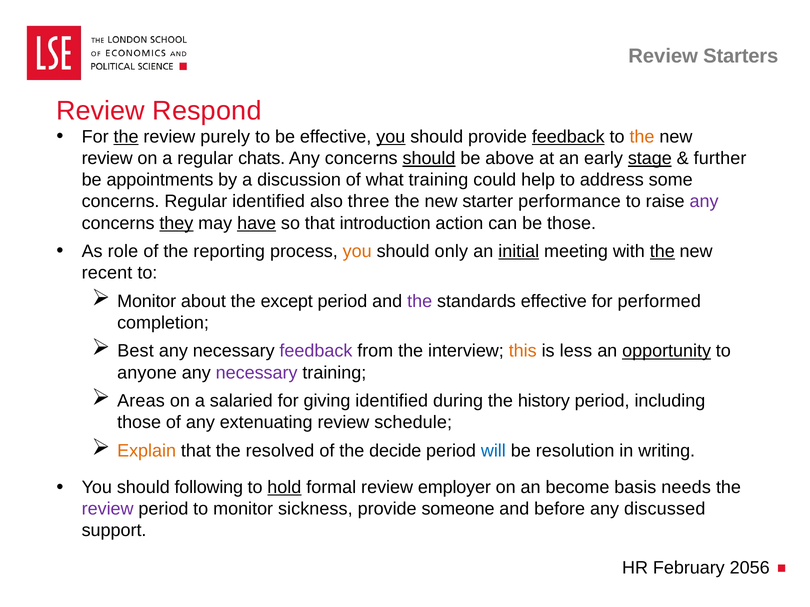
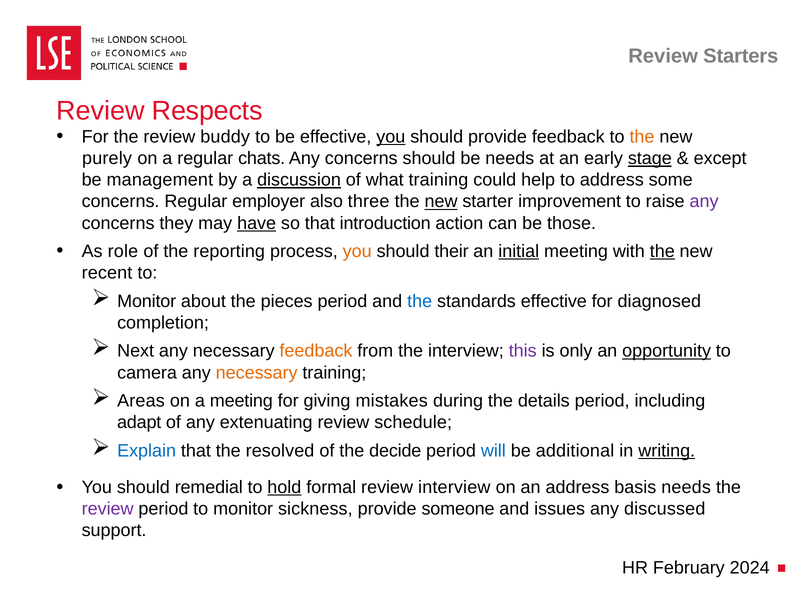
Respond: Respond -> Respects (207, 111)
the underline: present -> none (126, 137)
purely: purely -> buddy (225, 137)
feedback underline: present -> none (568, 137)
review: review -> purely (107, 159)
should underline: present -> none (429, 159)
be above: above -> needs (510, 159)
further: further -> except (720, 159)
appointments: appointments -> management (160, 180)
discussion underline: none -> present (299, 180)
Regular identified: identified -> employer (269, 202)
new underline: none -> present (441, 202)
performance: performance -> improvement (570, 202)
they underline: present -> none (176, 223)
only: only -> their (452, 252)
except: except -> pieces (287, 301)
the colour: purple -> blue (420, 301)
performed: performed -> diagnosed (659, 301)
Best: Best -> Next (136, 351)
feedback colour: purple -> orange (316, 351)
this colour: orange -> purple (523, 351)
less: less -> only (576, 351)
anyone: anyone -> camera (147, 373)
necessary colour: purple -> orange (257, 373)
a salaried: salaried -> meeting (241, 401)
giving identified: identified -> mistakes (392, 401)
history: history -> details (544, 401)
those: those -> adapt (139, 423)
Explain colour: orange -> blue (147, 451)
resolution: resolution -> additional (575, 451)
writing underline: none -> present (667, 451)
following: following -> remedial (209, 488)
review employer: employer -> interview (454, 488)
an become: become -> address (577, 488)
before: before -> issues (560, 509)
2056: 2056 -> 2024 (750, 568)
